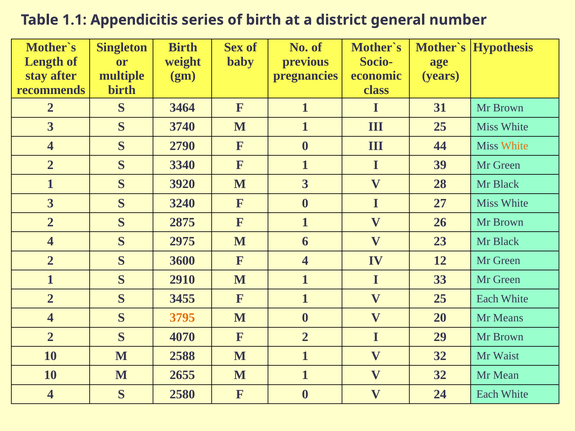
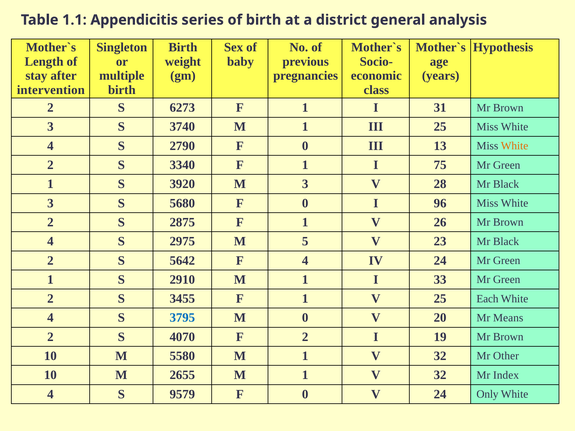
number: number -> analysis (458, 20)
recommends: recommends -> intervention (51, 90)
3464: 3464 -> 6273 (182, 108)
44: 44 -> 13 (440, 146)
39: 39 -> 75 (440, 165)
3240: 3240 -> 5680 (182, 203)
27: 27 -> 96 (440, 203)
6: 6 -> 5 (305, 242)
3600: 3600 -> 5642 (182, 261)
IV 12: 12 -> 24 (440, 261)
3795 colour: orange -> blue (182, 318)
29: 29 -> 19 (440, 337)
2588: 2588 -> 5580 (182, 356)
Waist: Waist -> Other (506, 356)
Mean: Mean -> Index (506, 375)
2580: 2580 -> 9579 (182, 394)
24 Each: Each -> Only (487, 394)
